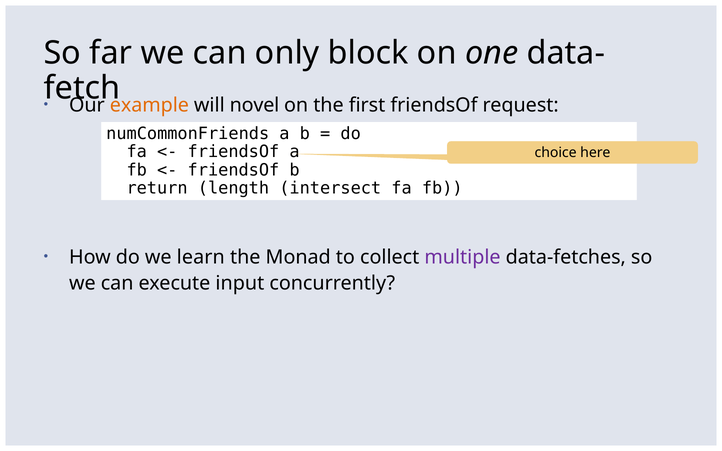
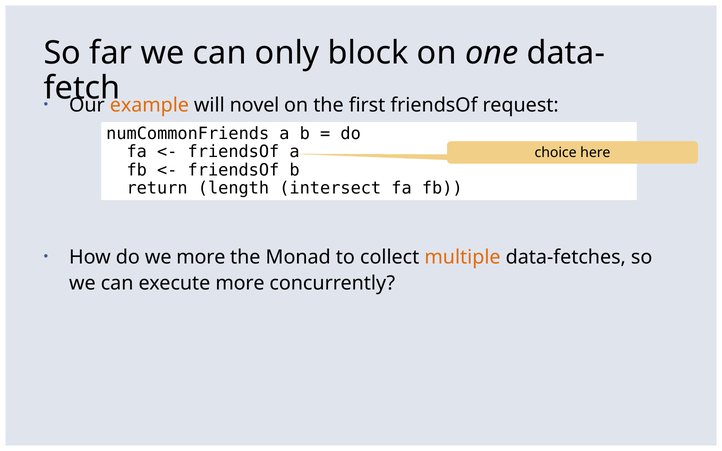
we learn: learn -> more (201, 257)
multiple colour: purple -> orange (462, 257)
execute input: input -> more (240, 283)
